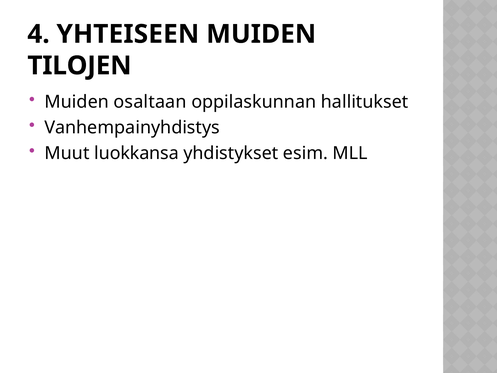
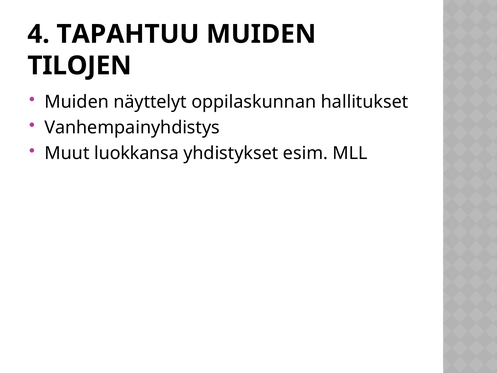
YHTEISEEN: YHTEISEEN -> TAPAHTUU (128, 34)
osaltaan: osaltaan -> näyttelyt (150, 102)
